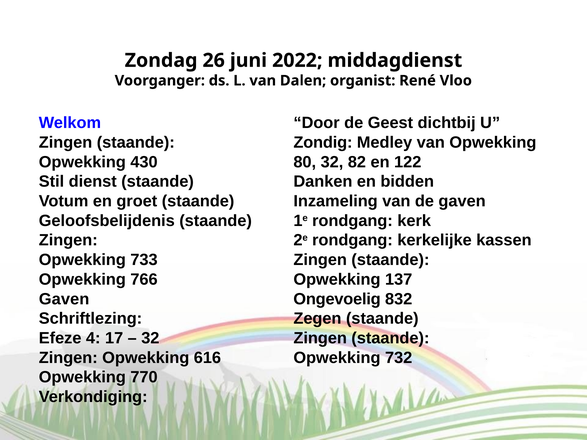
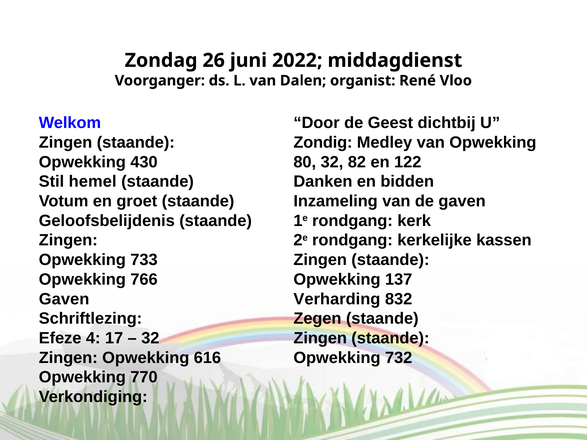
dienst: dienst -> hemel (93, 182)
Ongevoelig: Ongevoelig -> Verharding (337, 299)
